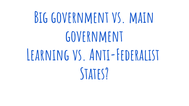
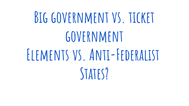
main: main -> ticket (142, 18)
Learning: Learning -> Elements (48, 56)
